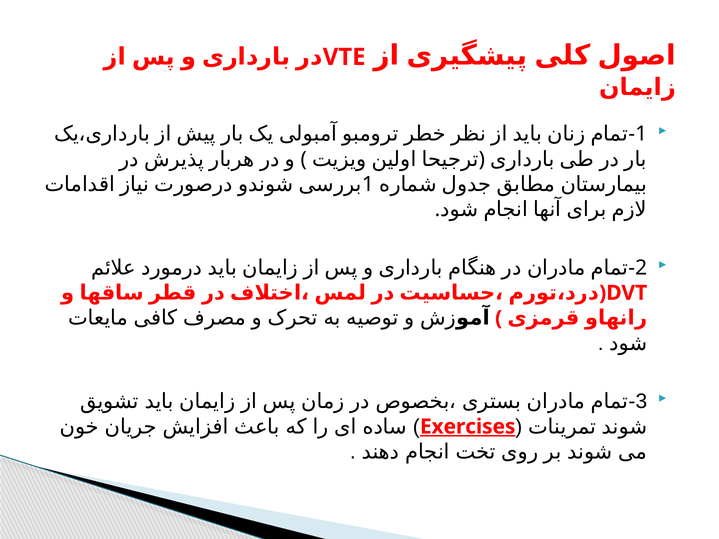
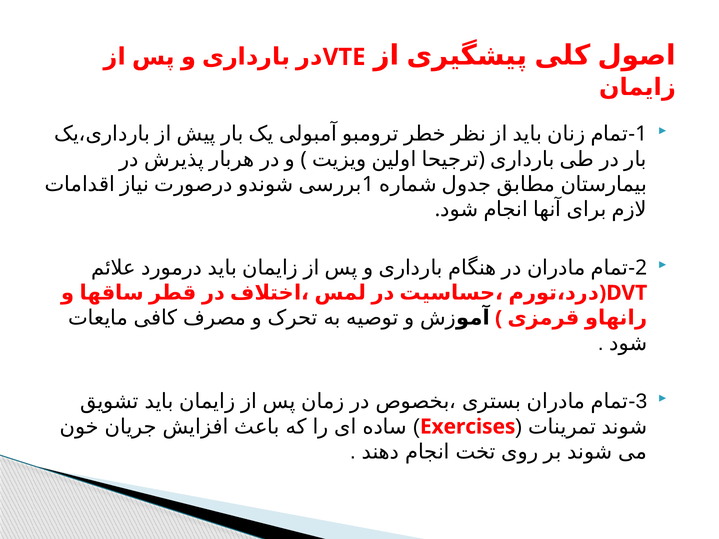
Exercises underline: present -> none (468, 427)
